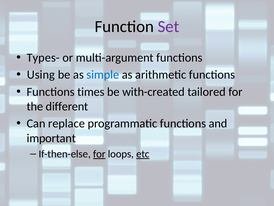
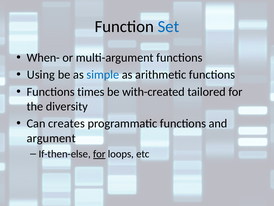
Set colour: purple -> blue (168, 27)
Types-: Types- -> When- (43, 57)
different: different -> diversity (67, 106)
replace: replace -> creates (66, 123)
important: important -> argument (51, 138)
etc underline: present -> none (143, 154)
